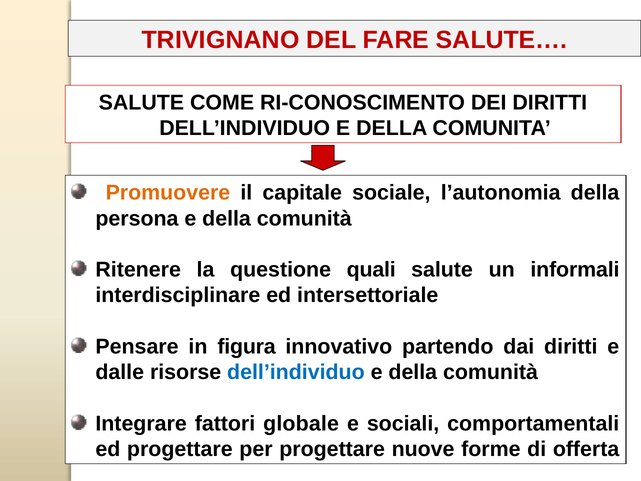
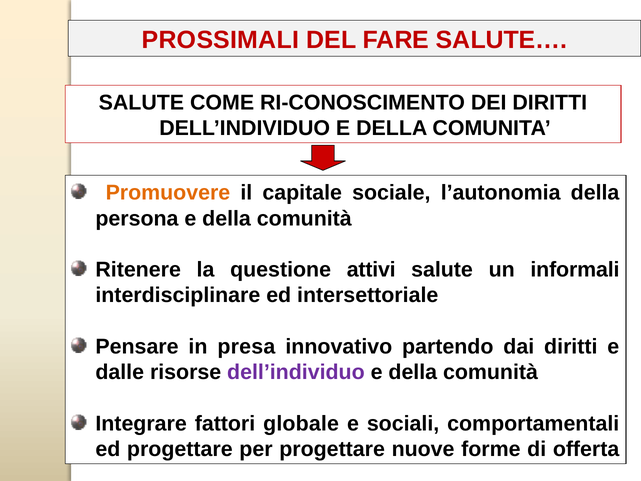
TRIVIGNANO: TRIVIGNANO -> PROSSIMALI (220, 40)
quali: quali -> attivi (371, 270)
figura: figura -> presa (246, 347)
dell’individuo colour: blue -> purple (296, 372)
